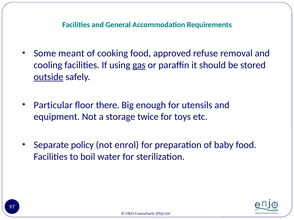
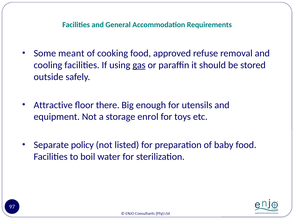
outside underline: present -> none (48, 77)
Particular: Particular -> Attractive (53, 105)
twice: twice -> enrol (148, 117)
enrol: enrol -> listed (127, 145)
